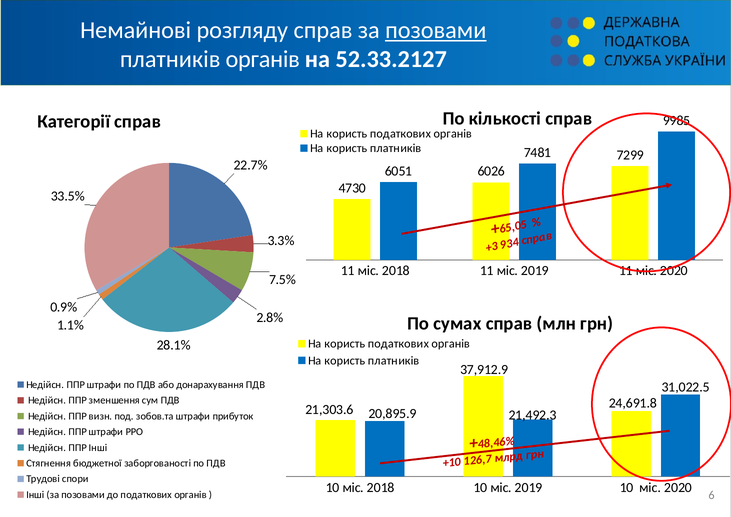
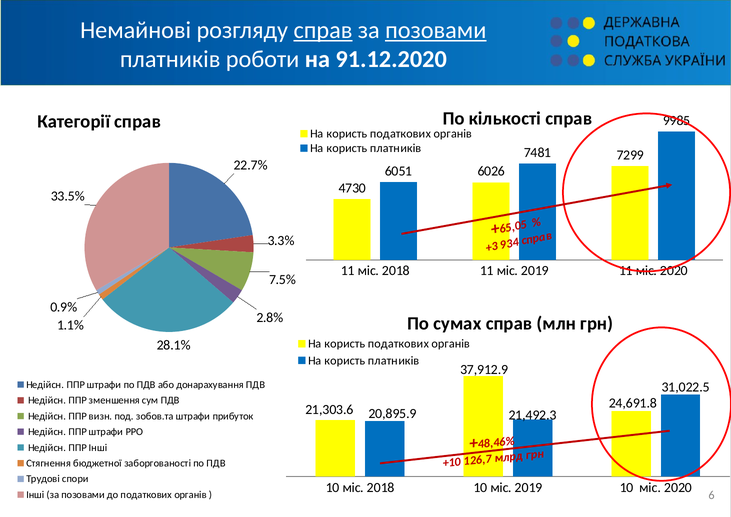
справ underline: none -> present (323, 30)
платників органів: органів -> роботи (263, 59)
52.33.2127: 52.33.2127 -> 91.12.2020 (391, 59)
